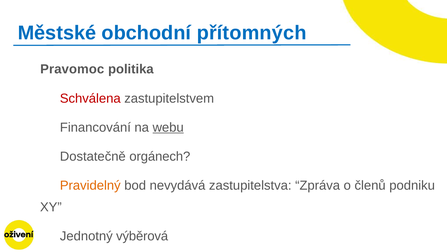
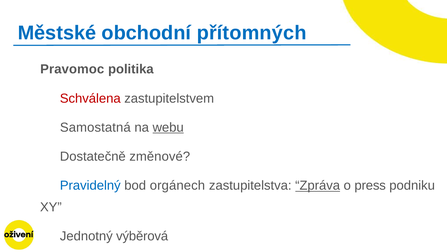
Financování: Financování -> Samostatná (95, 127)
orgánech: orgánech -> změnové (160, 156)
Pravidelný colour: orange -> blue (90, 185)
nevydává: nevydává -> orgánech (177, 185)
Zpráva underline: none -> present (318, 185)
členů: členů -> press (370, 185)
